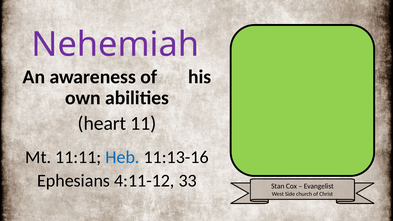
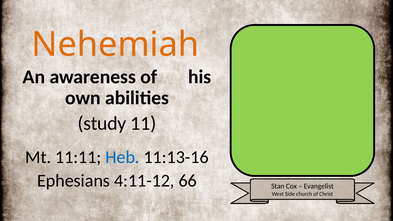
Nehemiah colour: purple -> orange (115, 45)
heart: heart -> study (102, 123)
33: 33 -> 66 (188, 181)
